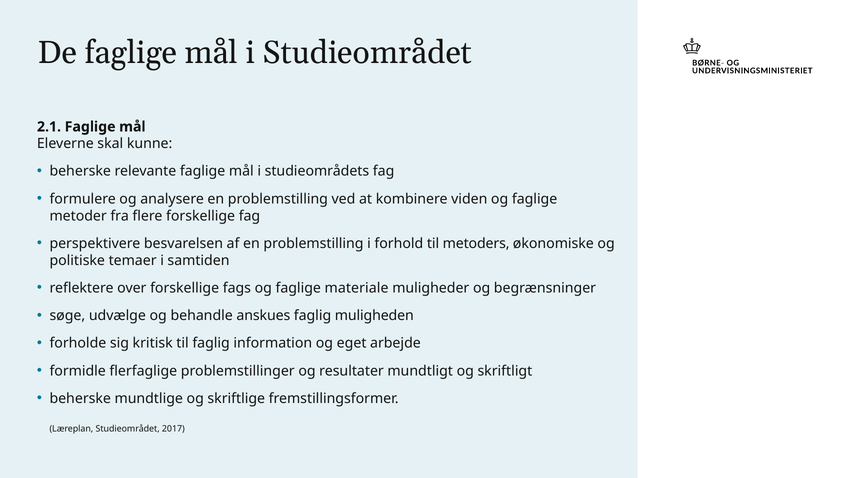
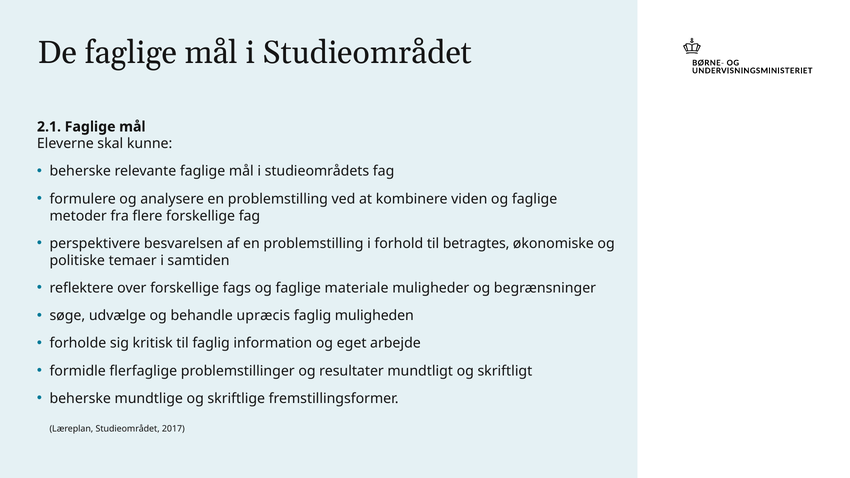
metoders: metoders -> betragtes (476, 244)
anskues: anskues -> upræcis (263, 316)
